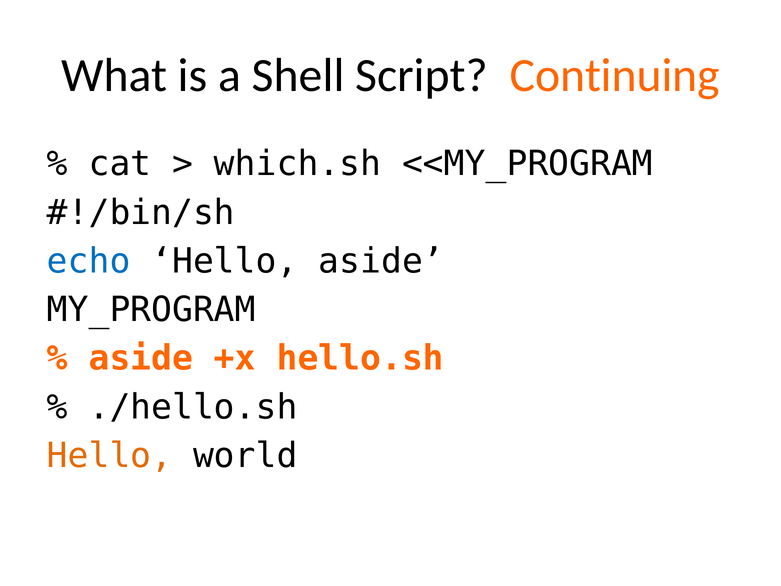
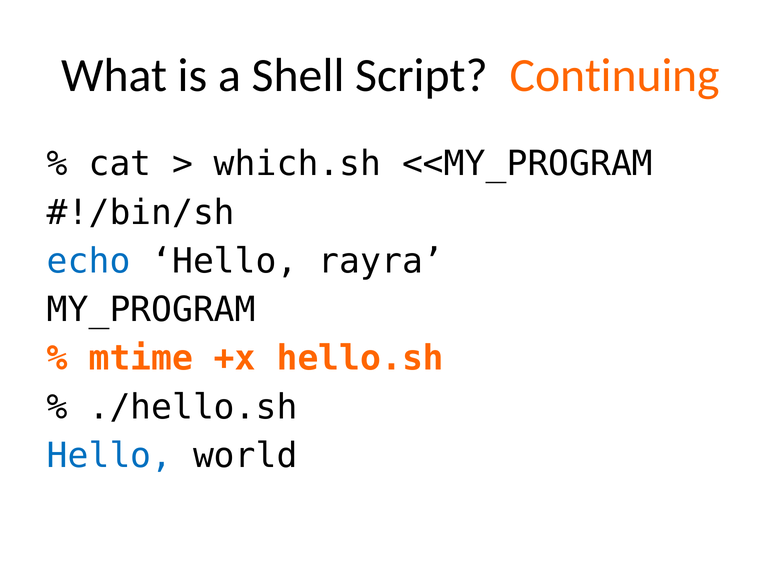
Hello aside: aside -> rayra (381, 261)
aside: aside -> mtime (141, 358)
Hello colour: orange -> blue (110, 456)
